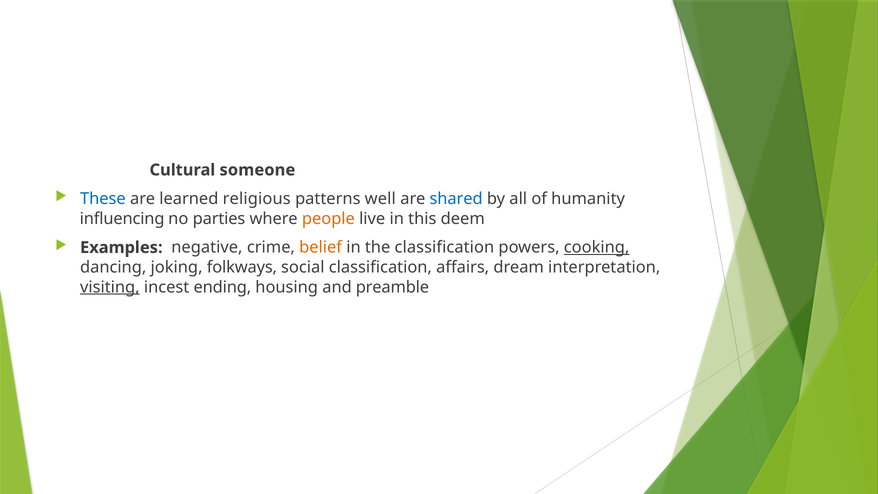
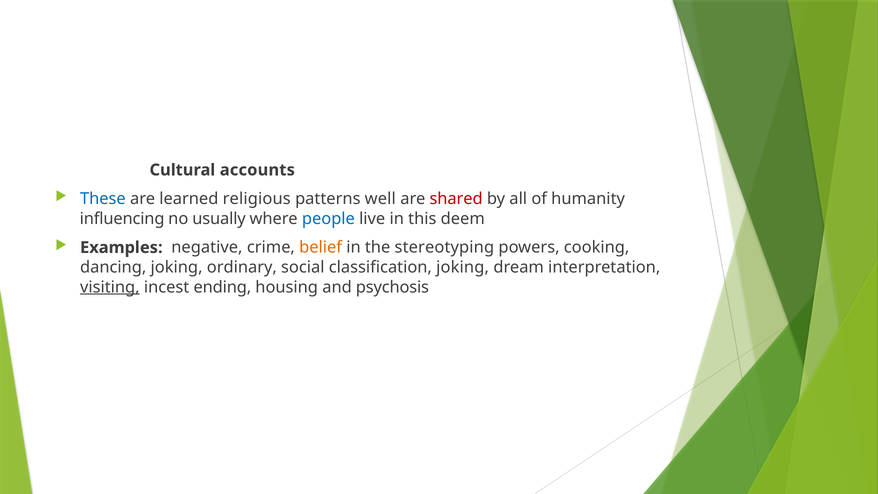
someone: someone -> accounts (257, 170)
shared colour: blue -> red (456, 199)
parties: parties -> usually (219, 219)
people colour: orange -> blue (328, 219)
the classification: classification -> stereotyping (444, 247)
cooking underline: present -> none (597, 247)
folkways: folkways -> ordinary (242, 267)
classification affairs: affairs -> joking (463, 267)
preamble: preamble -> psychosis (392, 287)
